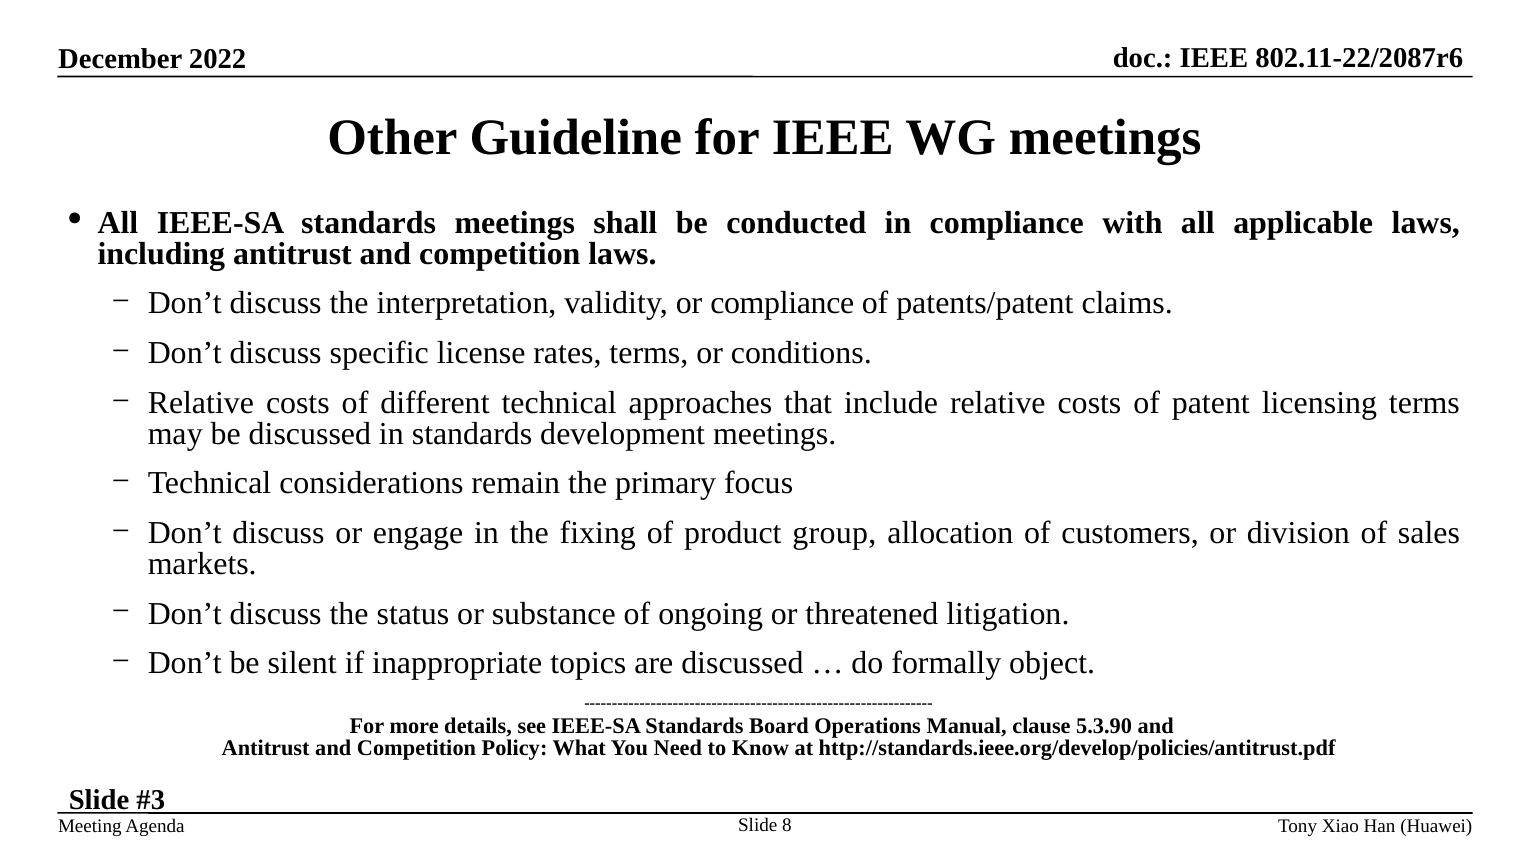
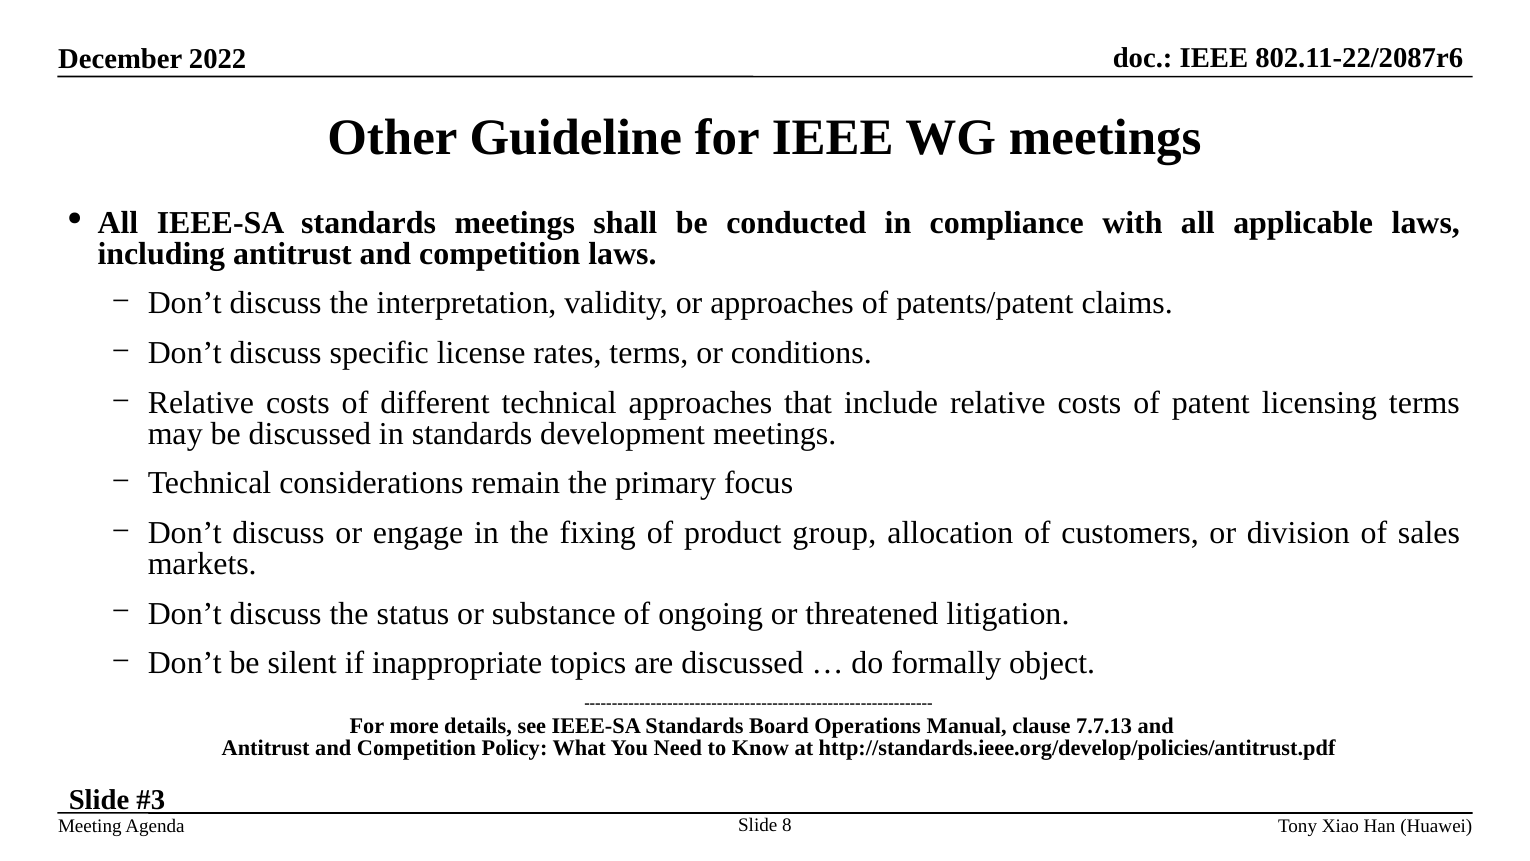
or compliance: compliance -> approaches (782, 303)
5.3.90: 5.3.90 -> 7.7.13 (1104, 726)
